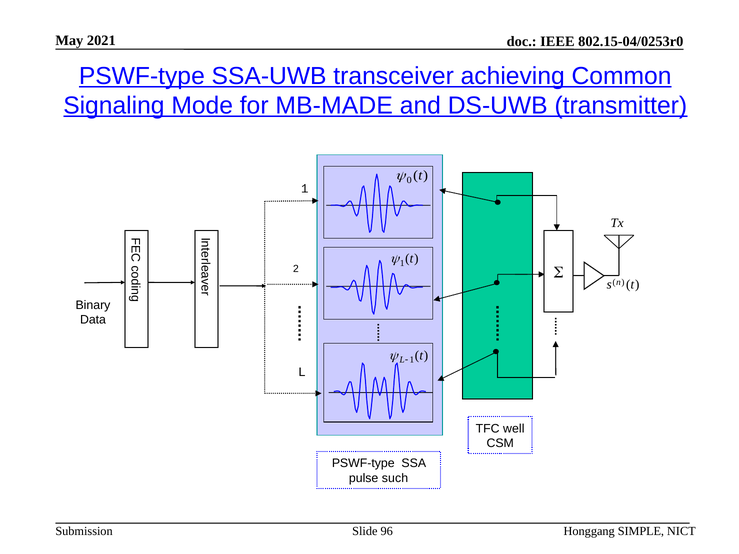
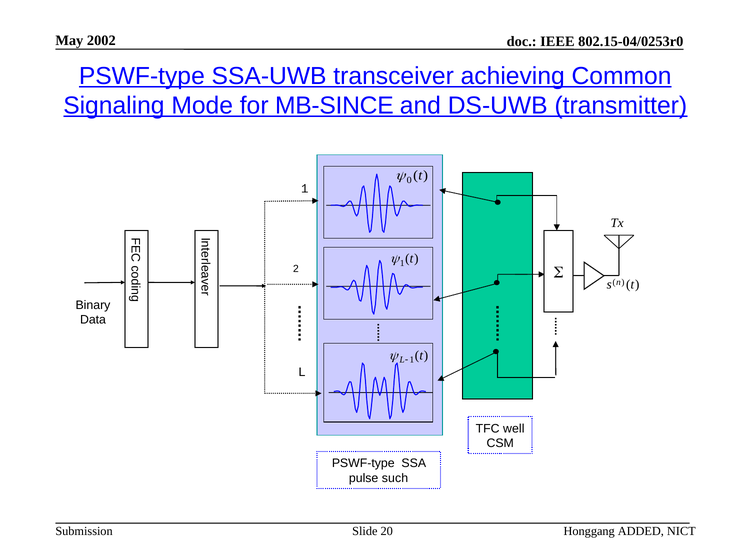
2021: 2021 -> 2002 (101, 40)
MB-MADE: MB-MADE -> MB-SINCE (334, 106)
96: 96 -> 20 (387, 532)
SIMPLE: SIMPLE -> ADDED (641, 532)
